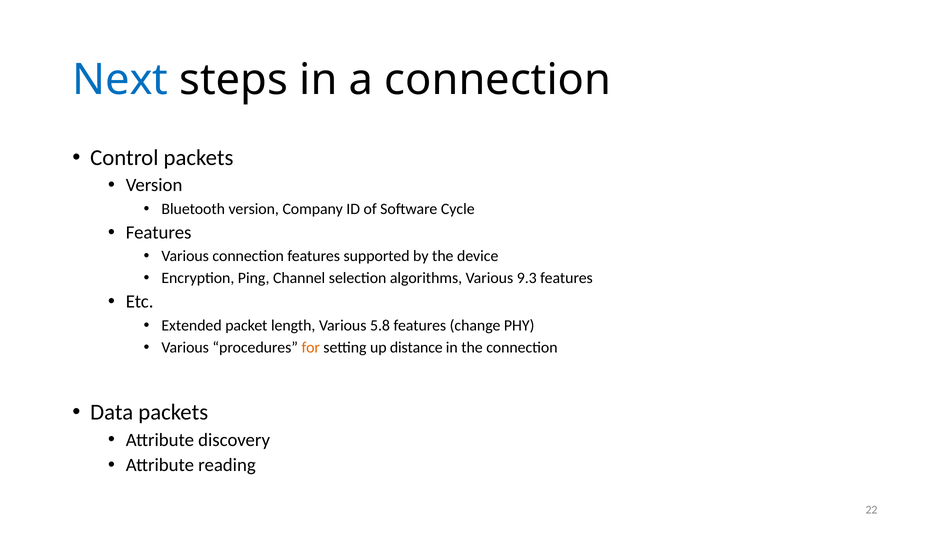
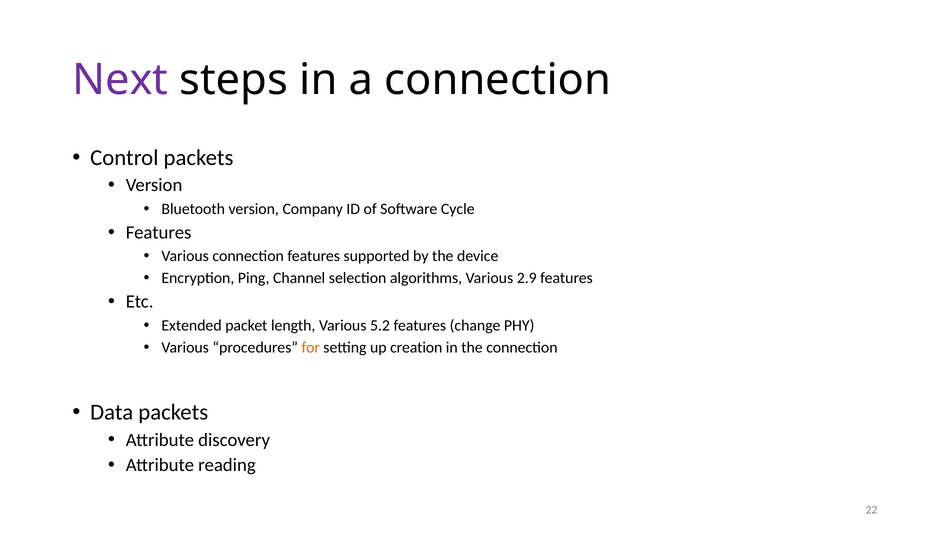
Next colour: blue -> purple (120, 80)
9.3: 9.3 -> 2.9 (527, 278)
5.8: 5.8 -> 5.2 (380, 326)
distance: distance -> creation (416, 348)
